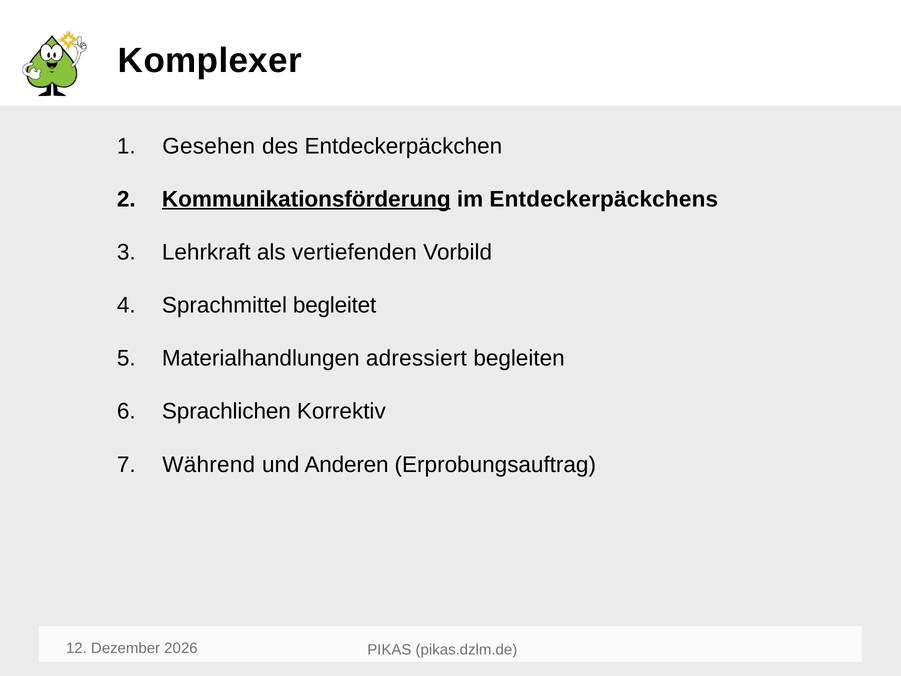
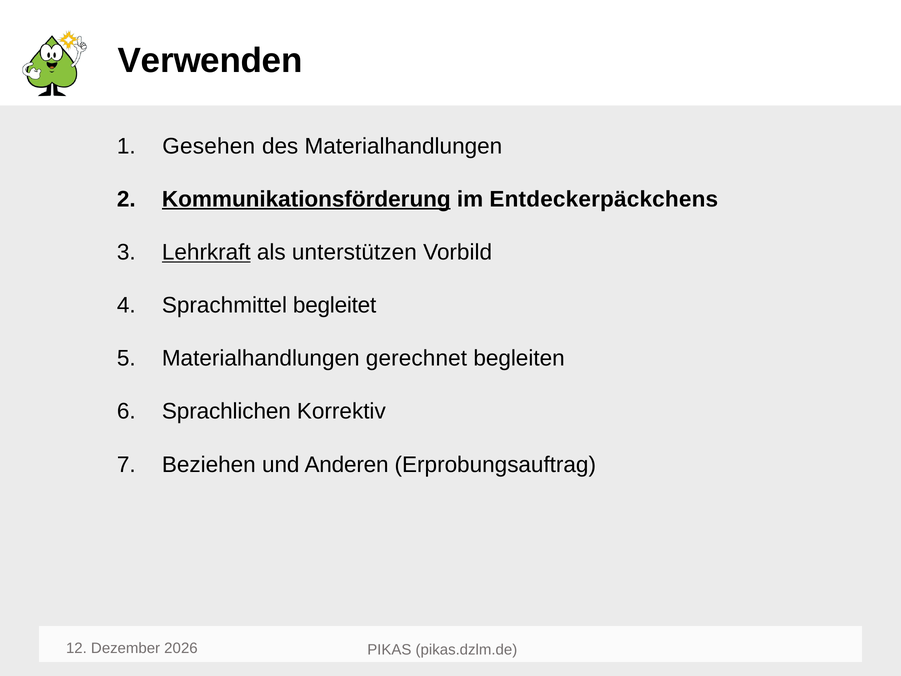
Komplexer: Komplexer -> Verwenden (210, 61)
des Entdeckerpäckchen: Entdeckerpäckchen -> Materialhandlungen (403, 146)
Lehrkraft underline: none -> present (206, 252)
vertiefenden: vertiefenden -> unterstützen (354, 252)
adressiert: adressiert -> gerechnet (416, 358)
Während: Während -> Beziehen (209, 464)
